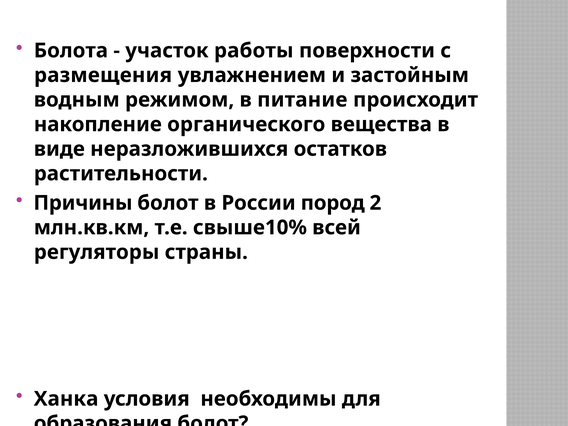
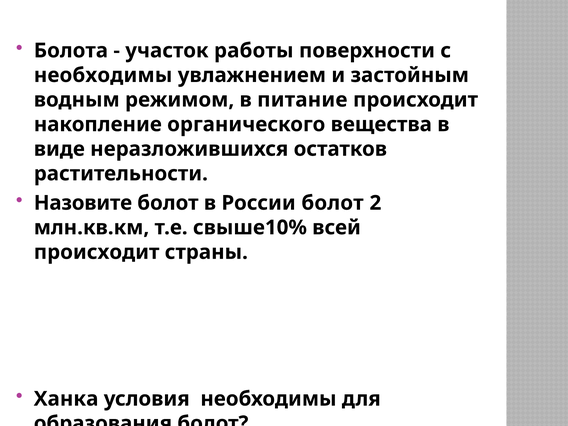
размещения: размещения -> необходимы (103, 75)
Причины: Причины -> Назовите (83, 203)
России пород: пород -> болот (333, 203)
регуляторы: регуляторы -> происходит (97, 252)
